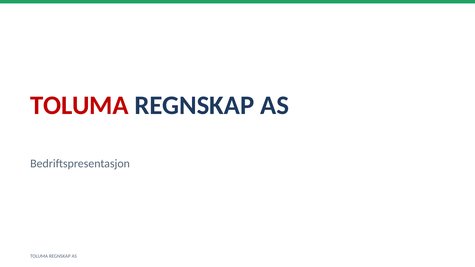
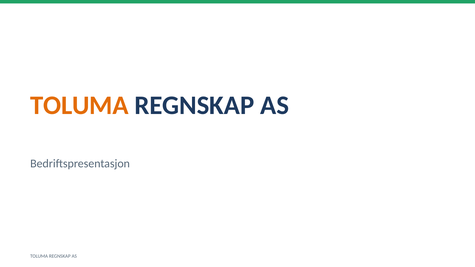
TOLUMA colour: red -> orange (79, 105)
